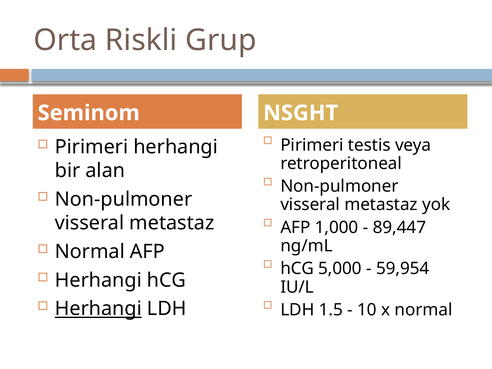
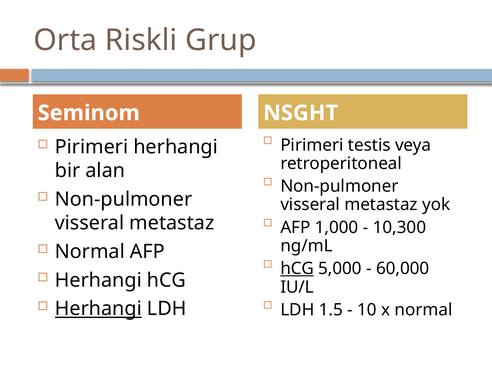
89,447: 89,447 -> 10,300 (399, 227)
hCG underline: none -> present (297, 269)
59,954: 59,954 -> 60,000 (403, 269)
